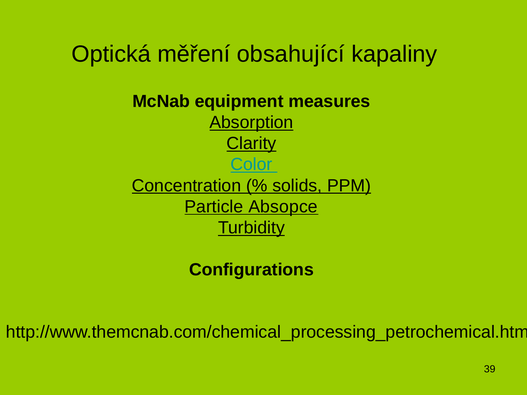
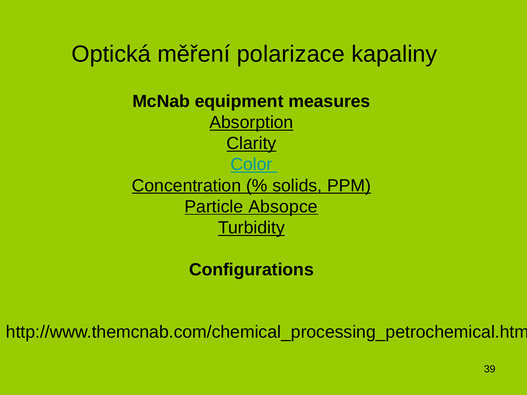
obsahující: obsahující -> polarizace (291, 54)
